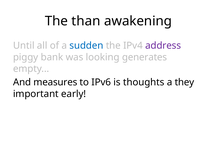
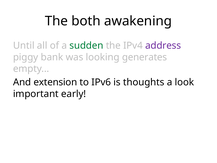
than: than -> both (86, 21)
sudden colour: blue -> green (86, 46)
measures: measures -> extension (55, 82)
they: they -> look (184, 82)
